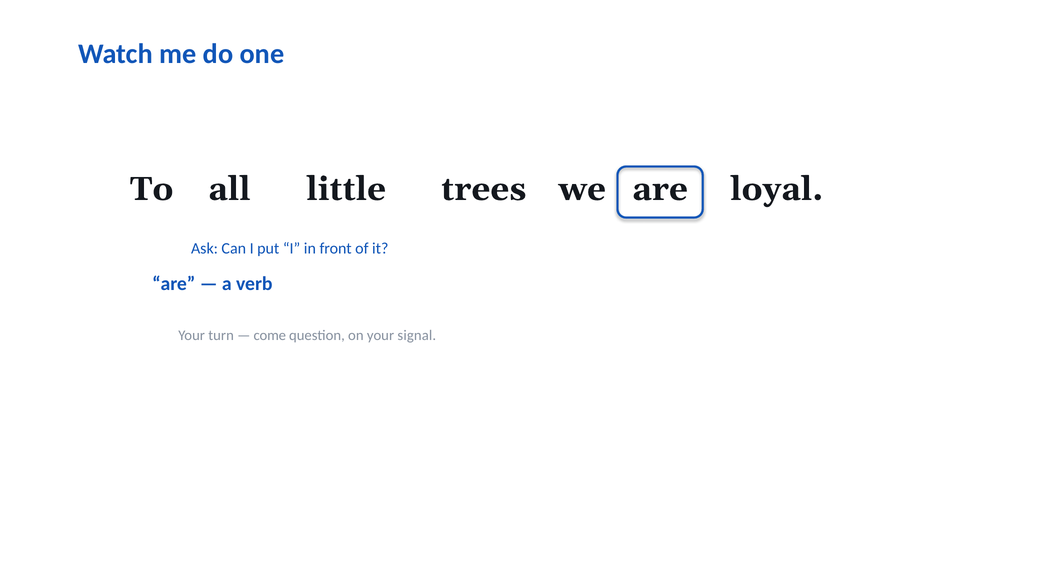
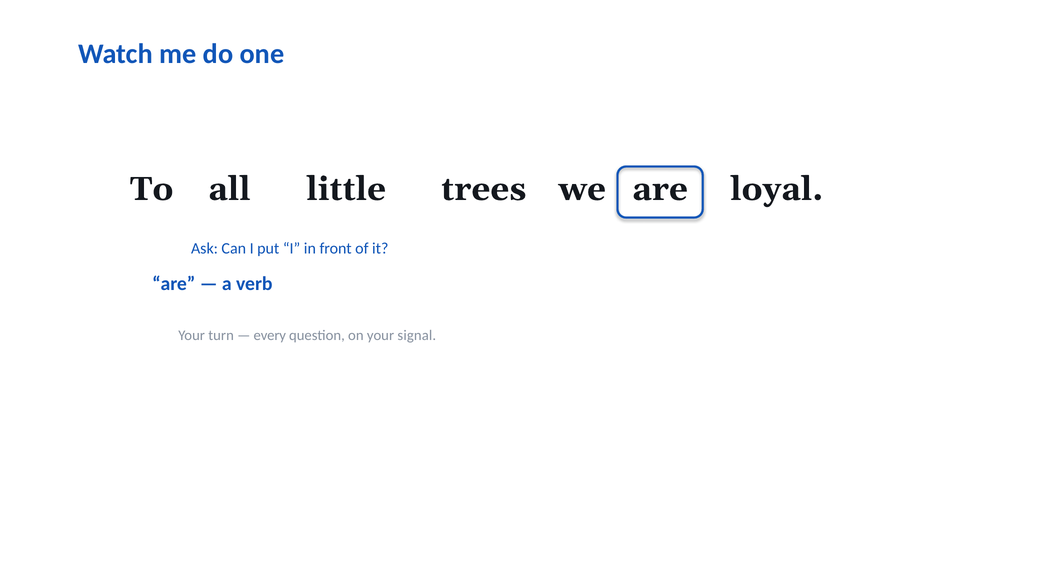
come: come -> every (270, 335)
